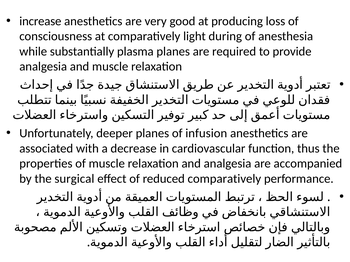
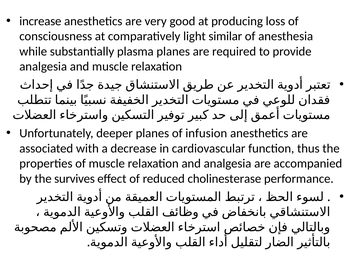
during: during -> similar (225, 36)
surgical: surgical -> survives (75, 179)
reduced comparatively: comparatively -> cholinesterase (224, 179)
